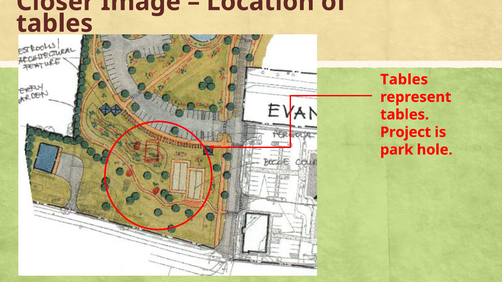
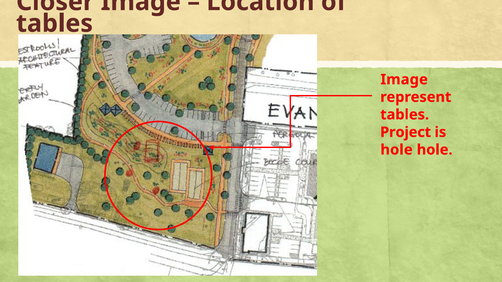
Tables: Tables -> Image (404, 80)
park: park -> hole (397, 150)
